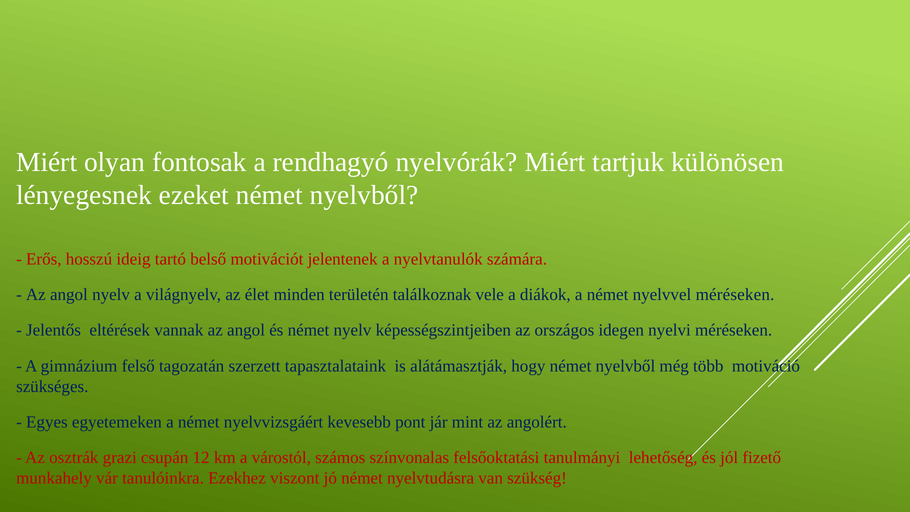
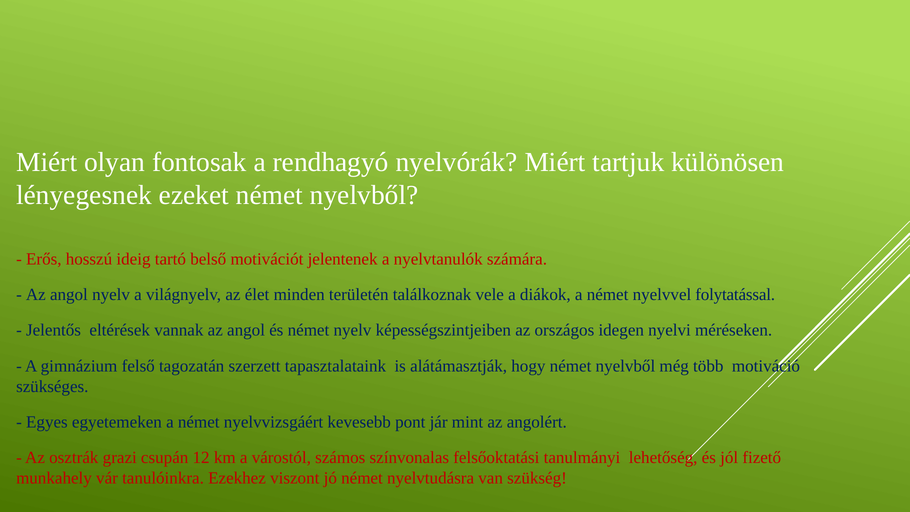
nyelvvel méréseken: méréseken -> folytatással (735, 295)
